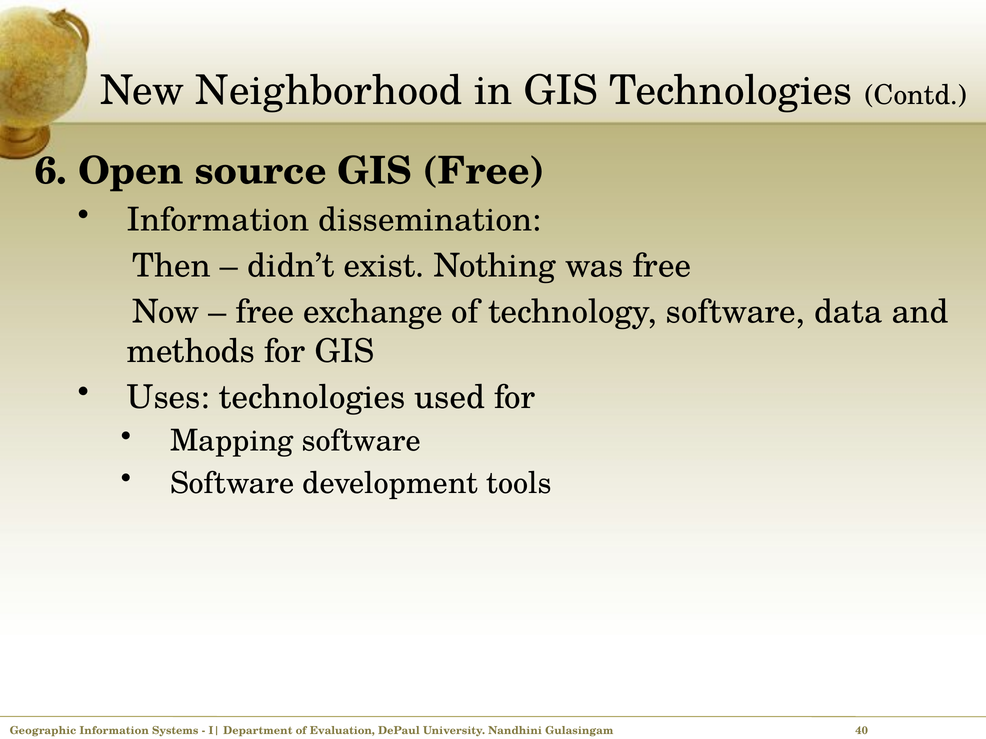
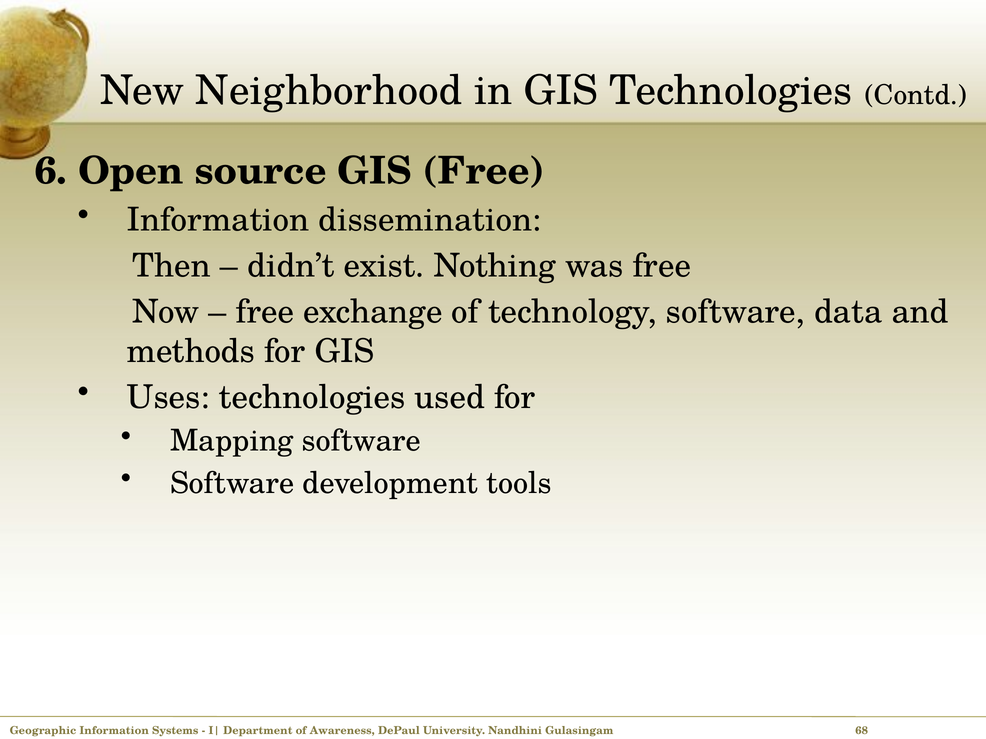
Evaluation: Evaluation -> Awareness (342, 731)
40: 40 -> 68 (862, 731)
